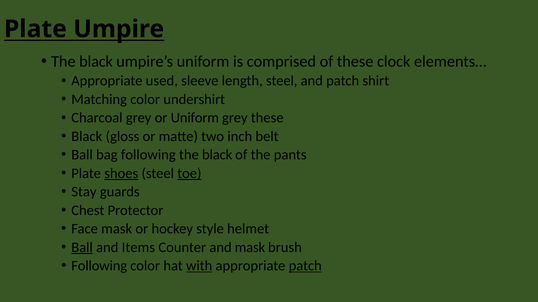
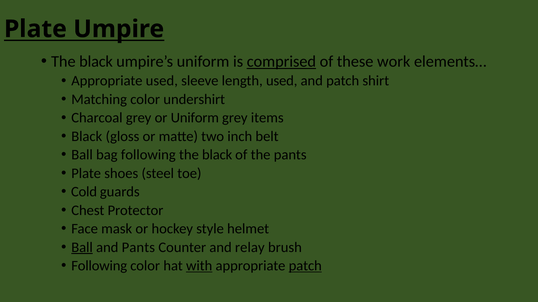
comprised underline: none -> present (281, 62)
clock: clock -> work (394, 62)
length steel: steel -> used (282, 81)
grey these: these -> items (267, 118)
shoes underline: present -> none (121, 174)
toe underline: present -> none (189, 174)
Stay: Stay -> Cold (84, 192)
and Items: Items -> Pants (138, 248)
and mask: mask -> relay (250, 248)
